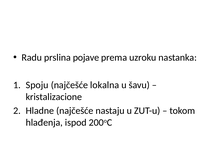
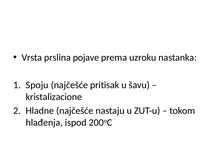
Radu: Radu -> Vrsta (32, 57)
lokalna: lokalna -> pritisak (105, 85)
